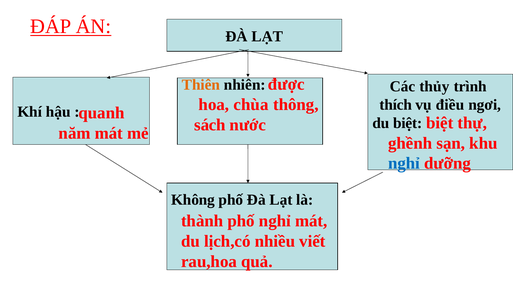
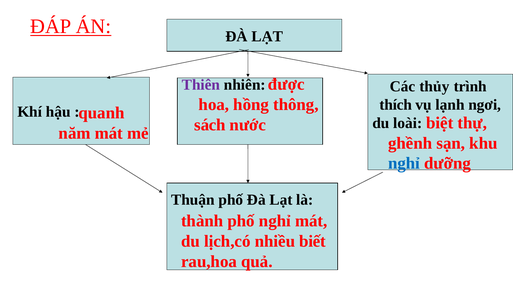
Thiên colour: orange -> purple (201, 85)
chùa: chùa -> hồng (251, 105)
điều: điều -> lạnh (450, 105)
du biệt: biệt -> loài (408, 123)
Không: Không -> Thuận (193, 200)
viết: viết -> biết (313, 241)
